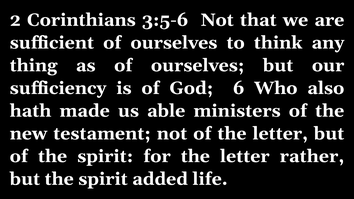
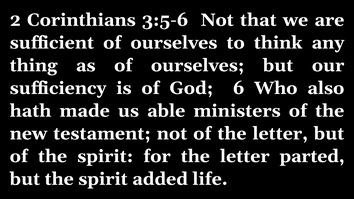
rather: rather -> parted (312, 156)
